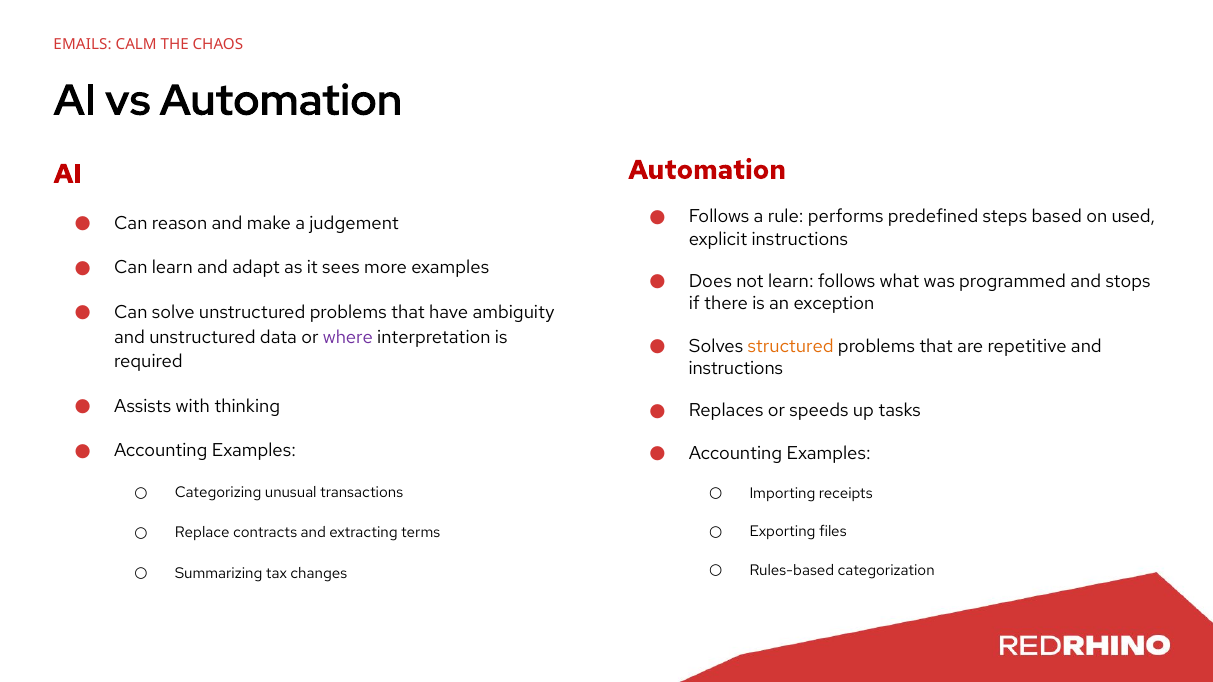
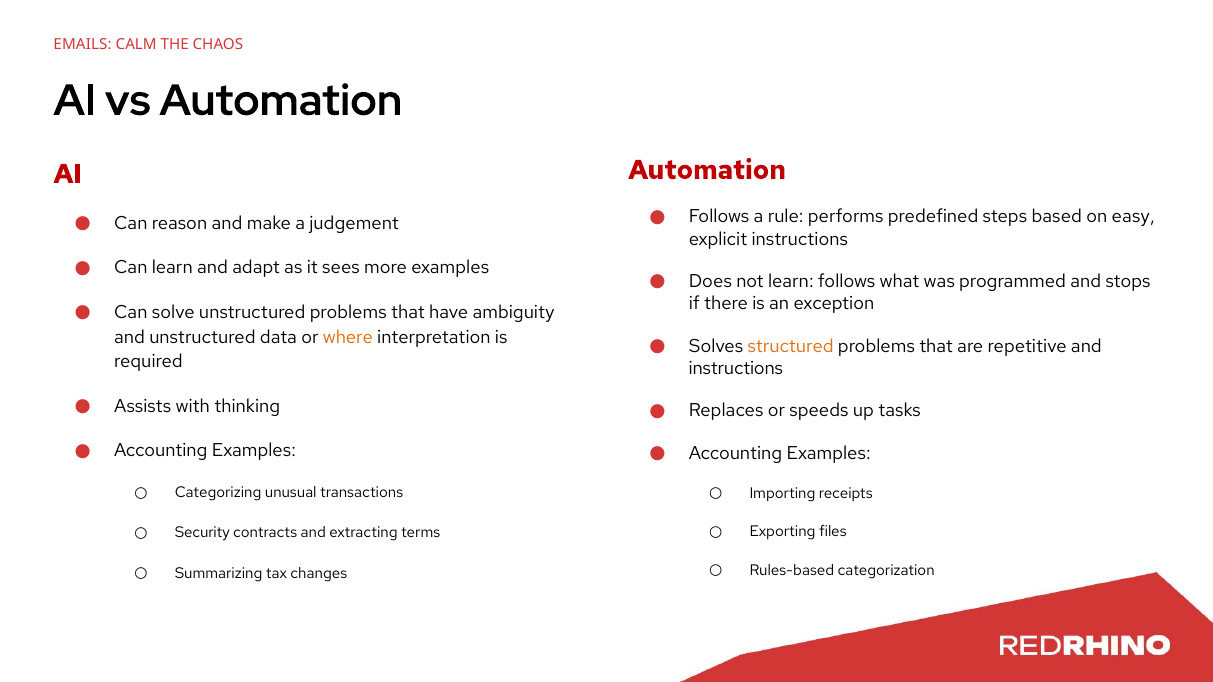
used: used -> easy (1133, 217)
where colour: purple -> orange (348, 337)
Replace: Replace -> Security (202, 533)
